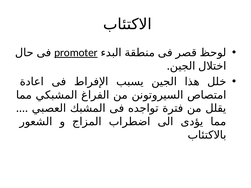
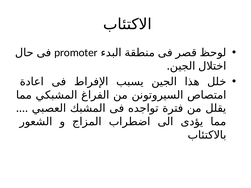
promoter underline: present -> none (76, 53)
